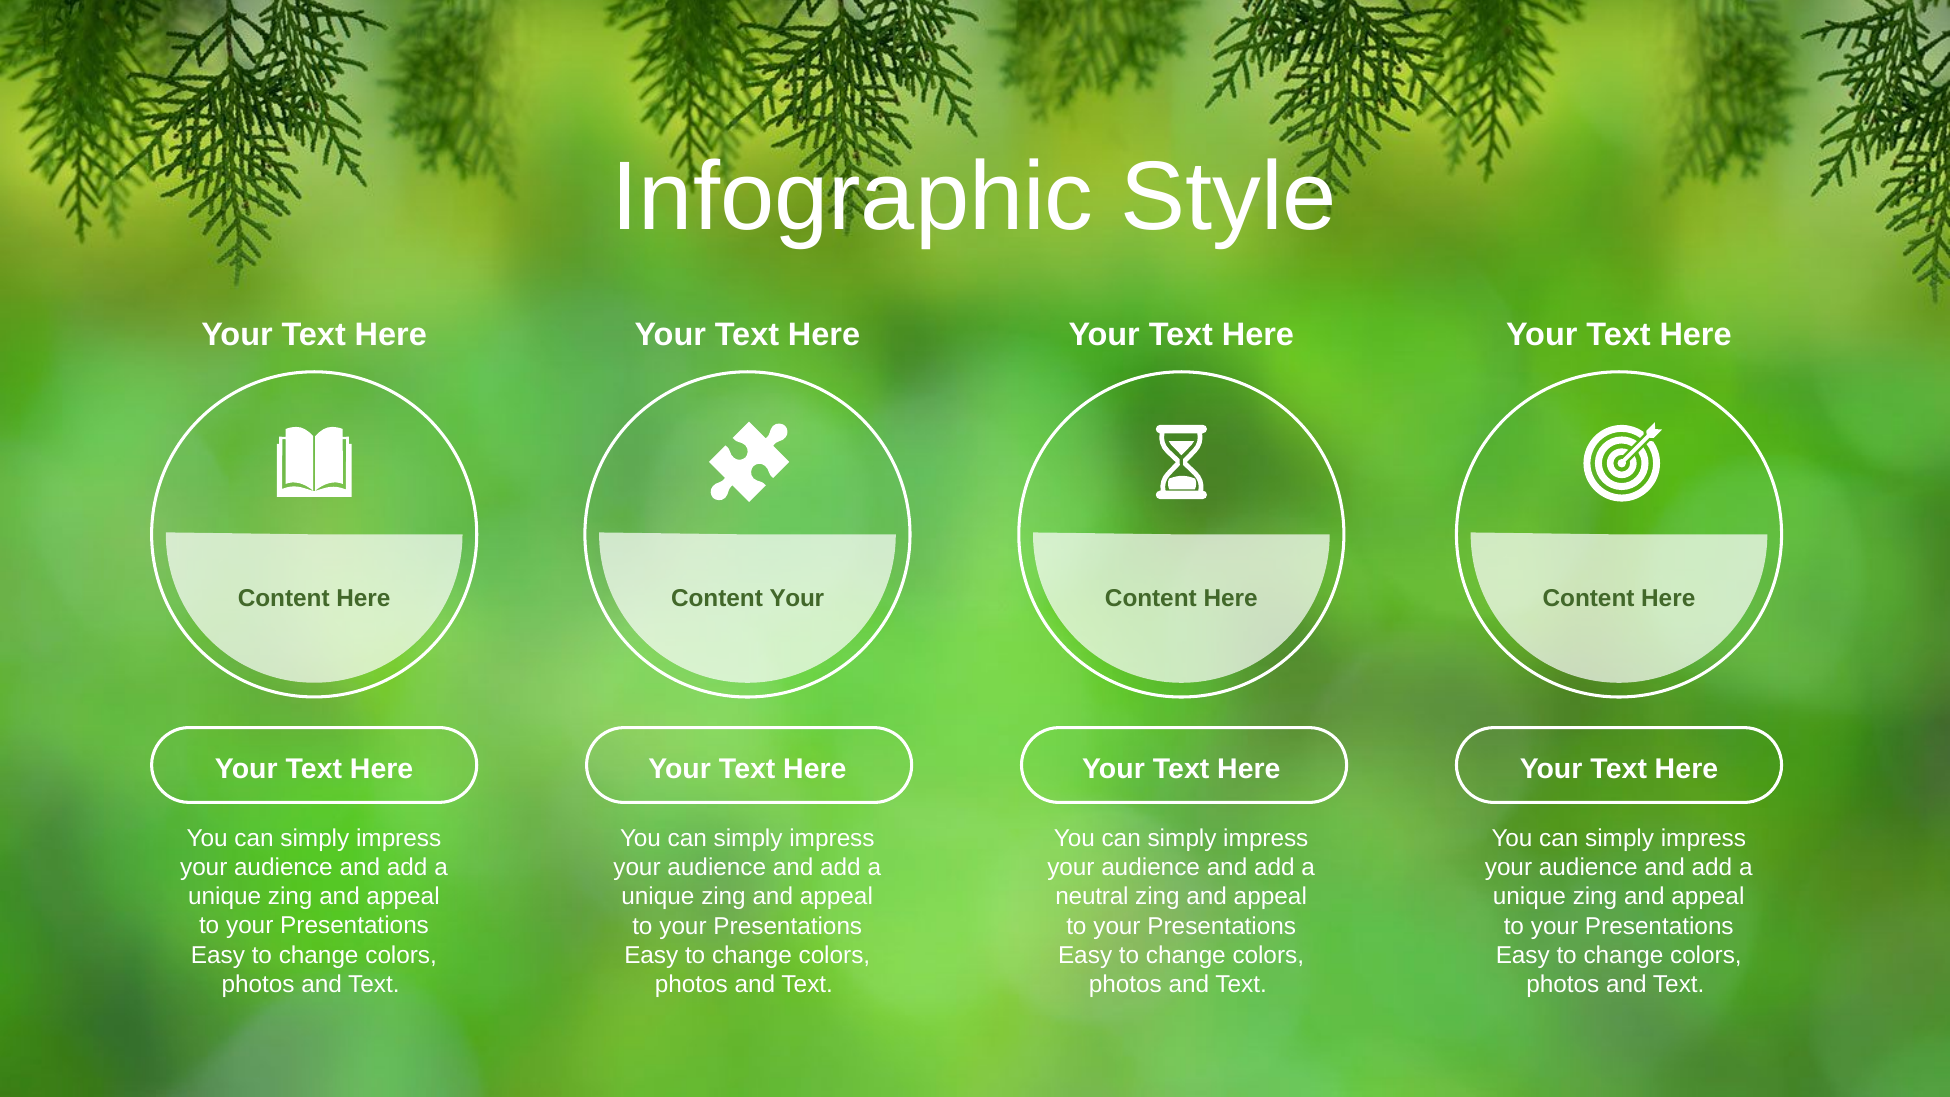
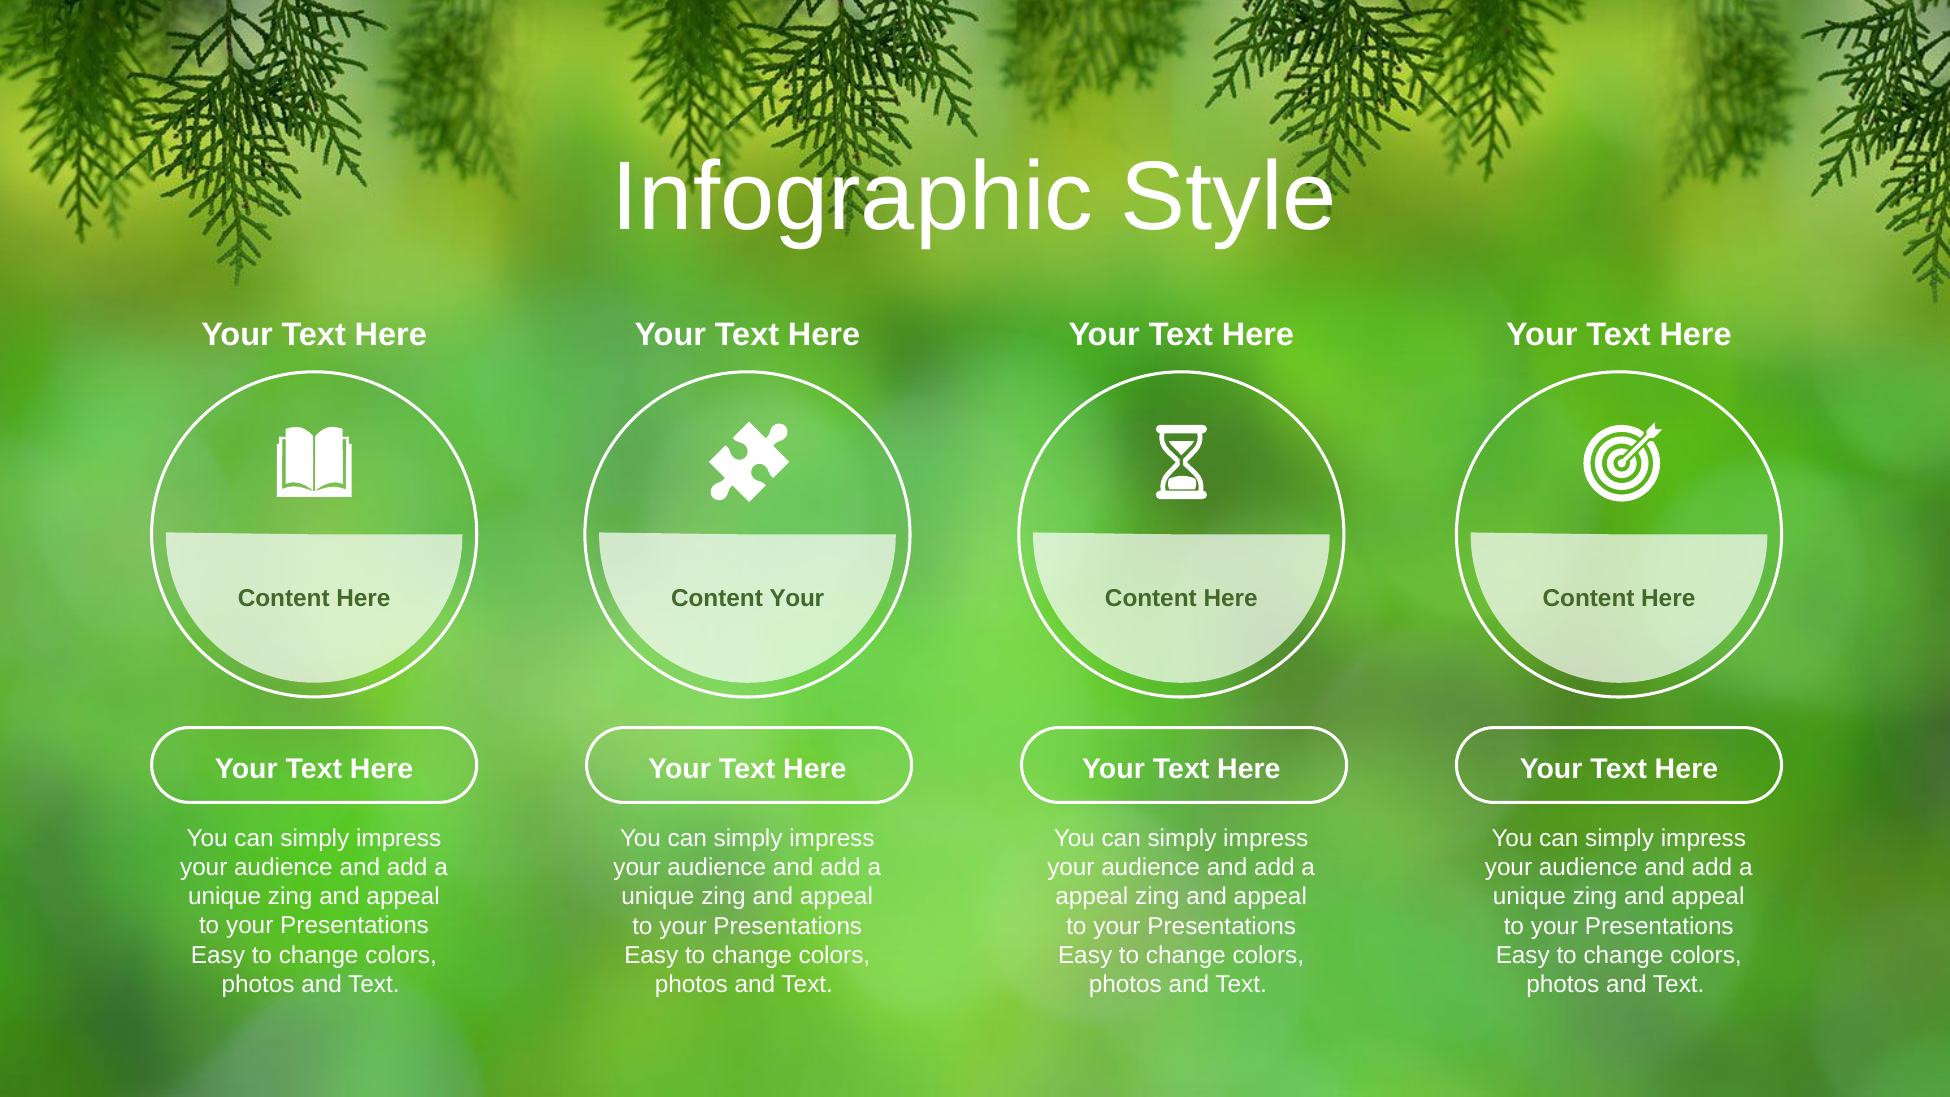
neutral: neutral -> appeal (1092, 897)
